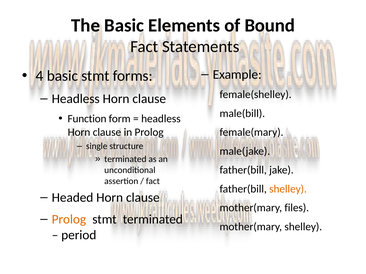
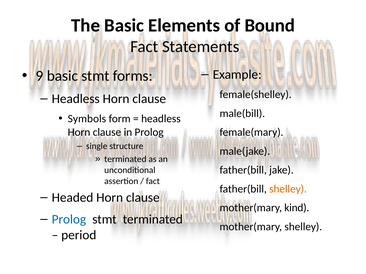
4: 4 -> 9 (40, 76)
Function: Function -> Symbols (87, 119)
files: files -> kind (297, 208)
Prolog colour: orange -> blue (69, 220)
